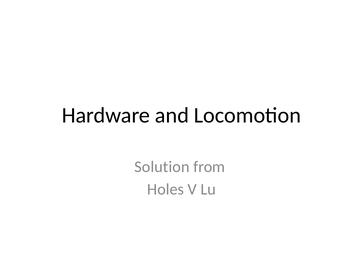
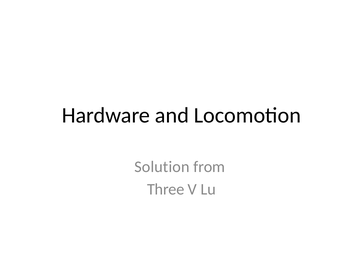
Holes: Holes -> Three (166, 189)
